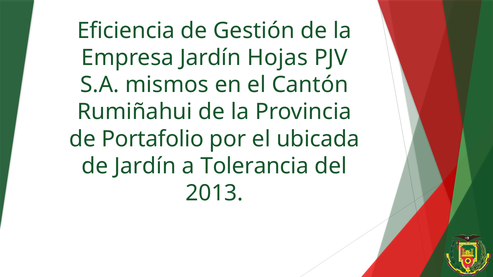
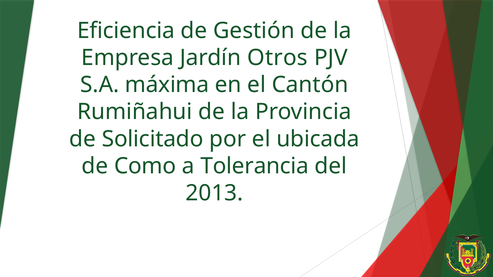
Hojas: Hojas -> Otros (278, 58)
mismos: mismos -> máxima (167, 85)
Portafolio: Portafolio -> Solicitado (153, 139)
de Jardín: Jardín -> Como (145, 166)
